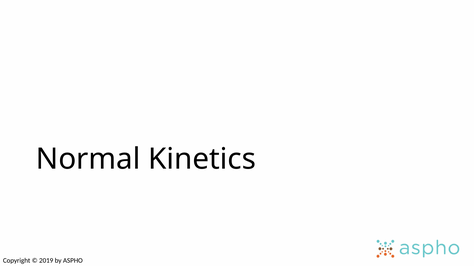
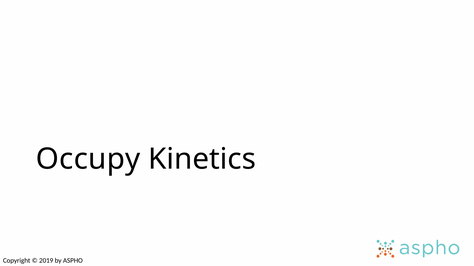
Normal: Normal -> Occupy (88, 159)
